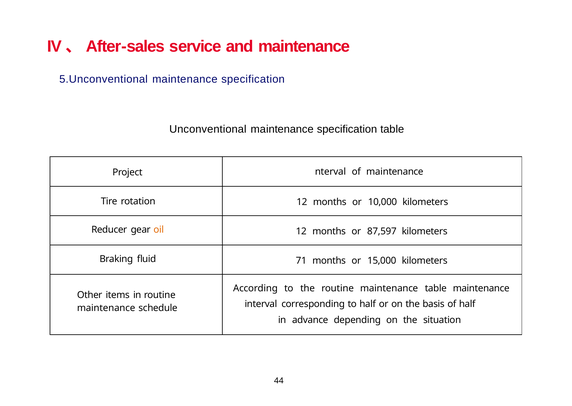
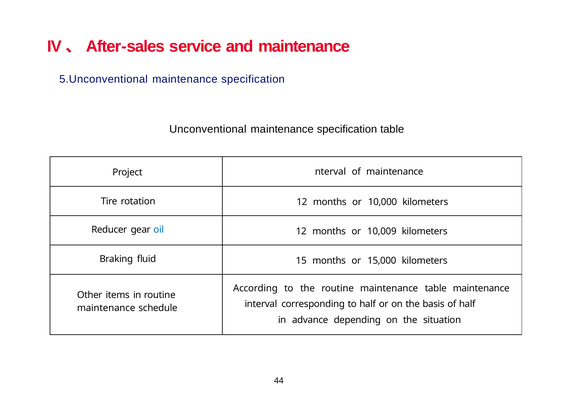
oil colour: orange -> blue (159, 229)
87,597: 87,597 -> 10,009 (382, 231)
71: 71 -> 15 (301, 260)
